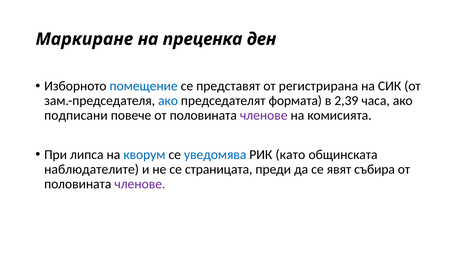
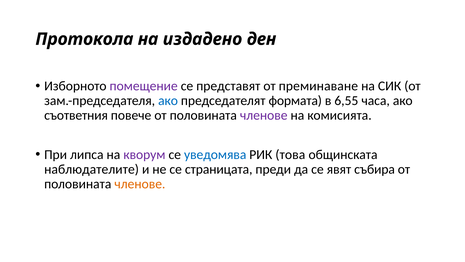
Маркиране: Маркиране -> Протокола (84, 39)
преценка: преценка -> издадено (202, 39)
помещение colour: blue -> purple (144, 86)
регистрирана: регистрирана -> преминаване (318, 86)
2,39: 2,39 -> 6,55 (346, 101)
подписани: подписани -> съответния (76, 115)
кворум colour: blue -> purple (144, 154)
като: като -> това (290, 154)
членове colour: purple -> orange (140, 184)
